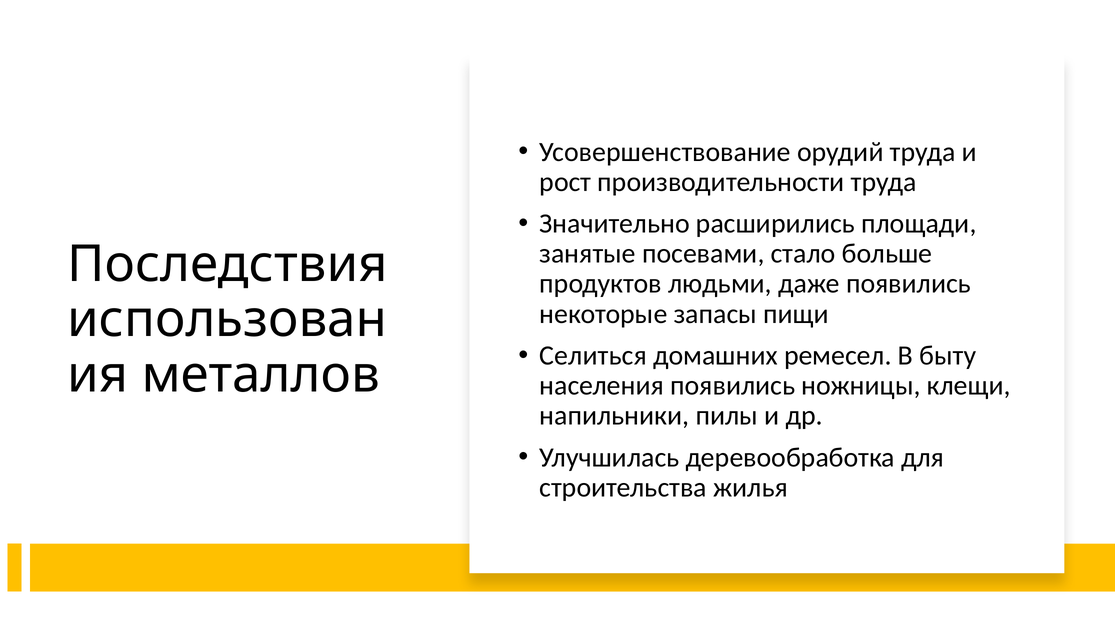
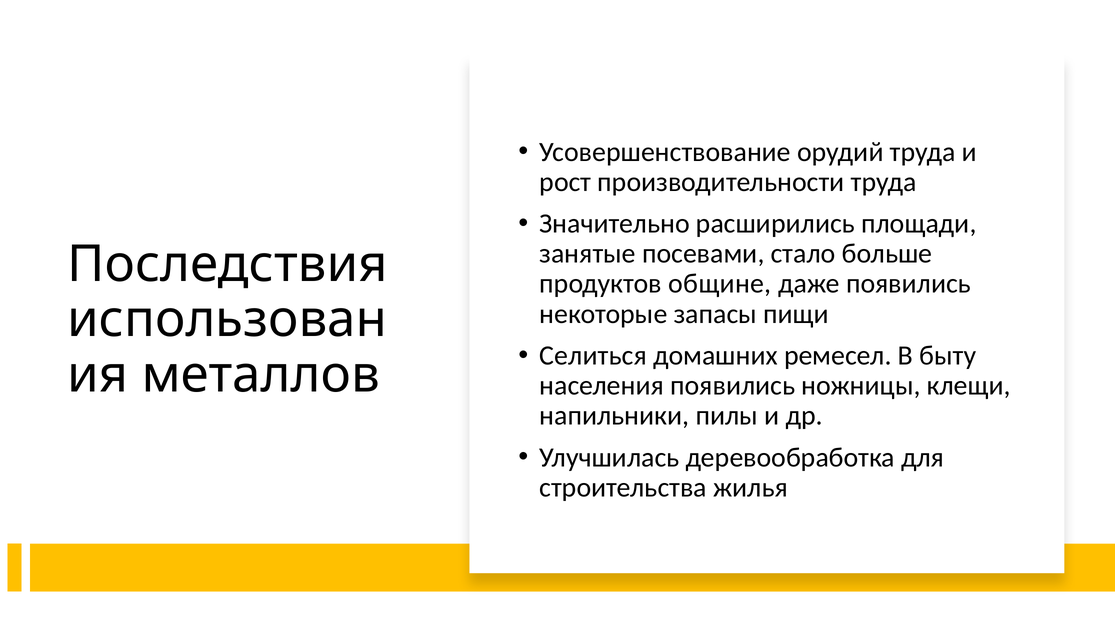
людьми: людьми -> общине (720, 284)
